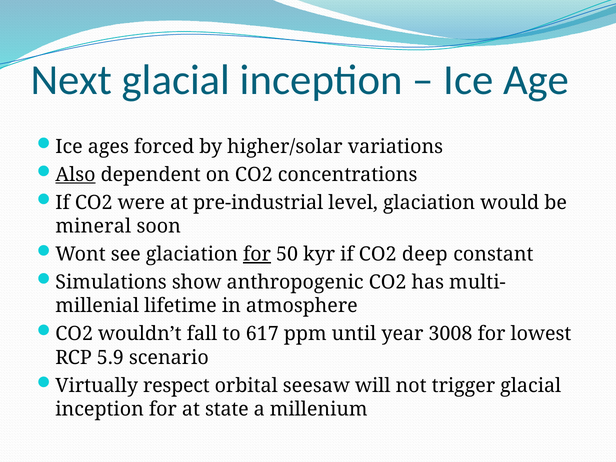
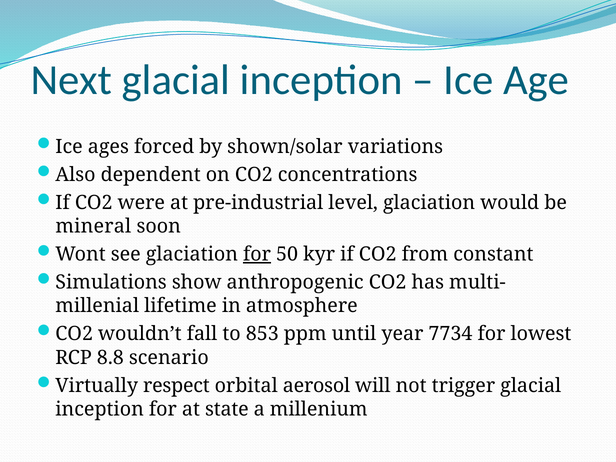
higher/solar: higher/solar -> shown/solar (285, 147)
Also underline: present -> none (75, 175)
deep: deep -> from (425, 254)
617: 617 -> 853 (262, 334)
3008: 3008 -> 7734 (450, 334)
5.9: 5.9 -> 8.8 (110, 358)
seesaw: seesaw -> aerosol (316, 386)
